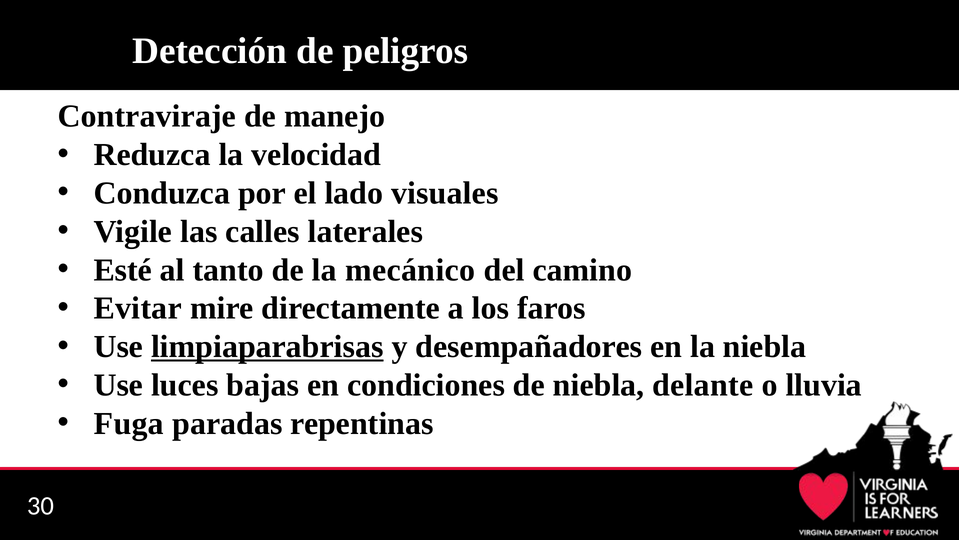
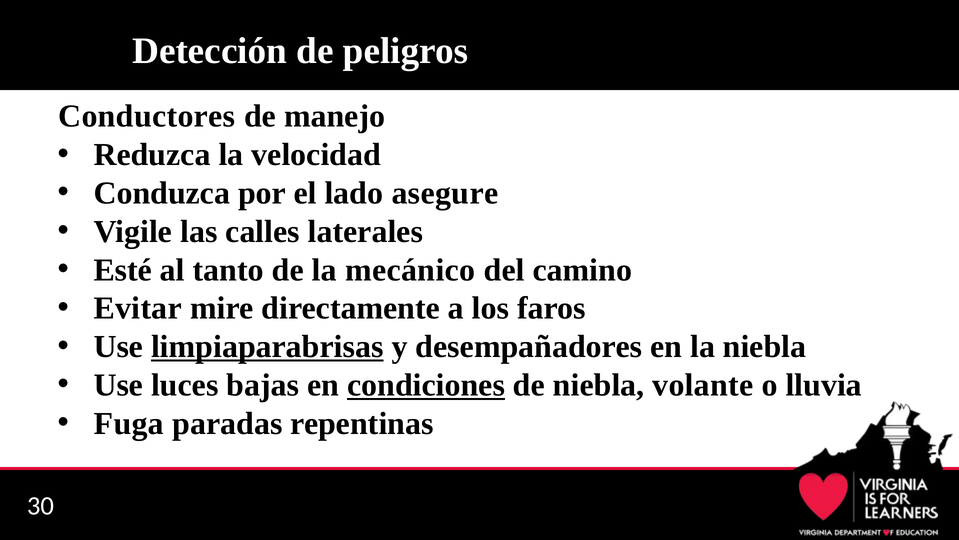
Contraviraje: Contraviraje -> Conductores (147, 116)
visuales: visuales -> asegure (445, 193)
condiciones underline: none -> present (426, 385)
delante: delante -> volante (703, 385)
